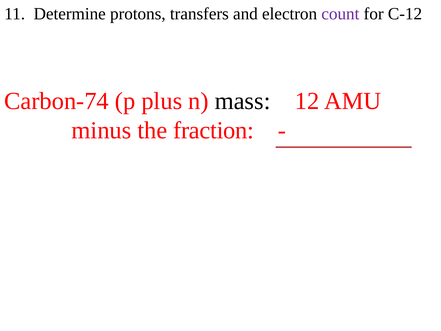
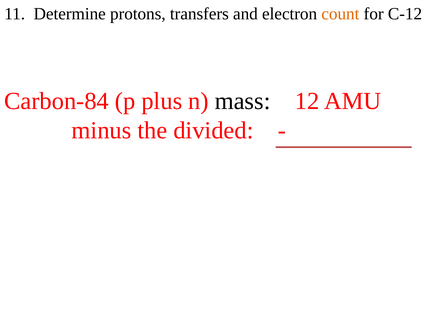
count colour: purple -> orange (340, 14)
Carbon-74: Carbon-74 -> Carbon-84 (57, 101)
fraction: fraction -> divided (213, 130)
